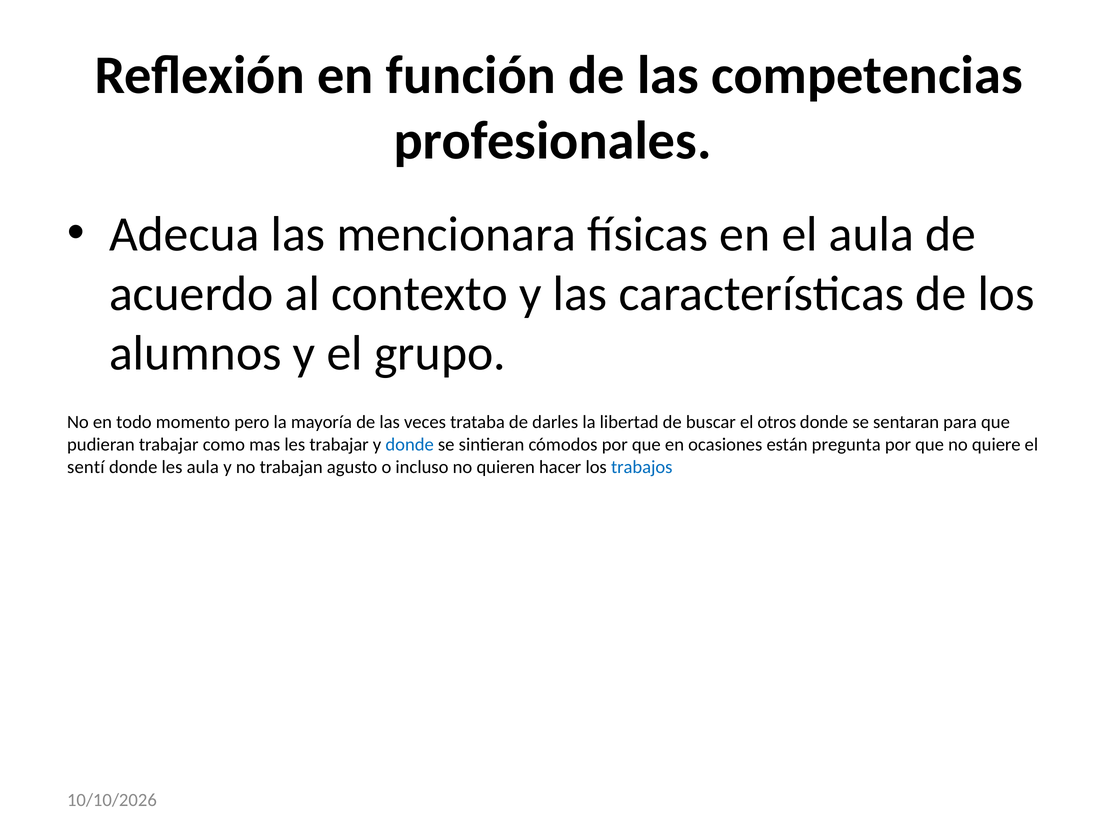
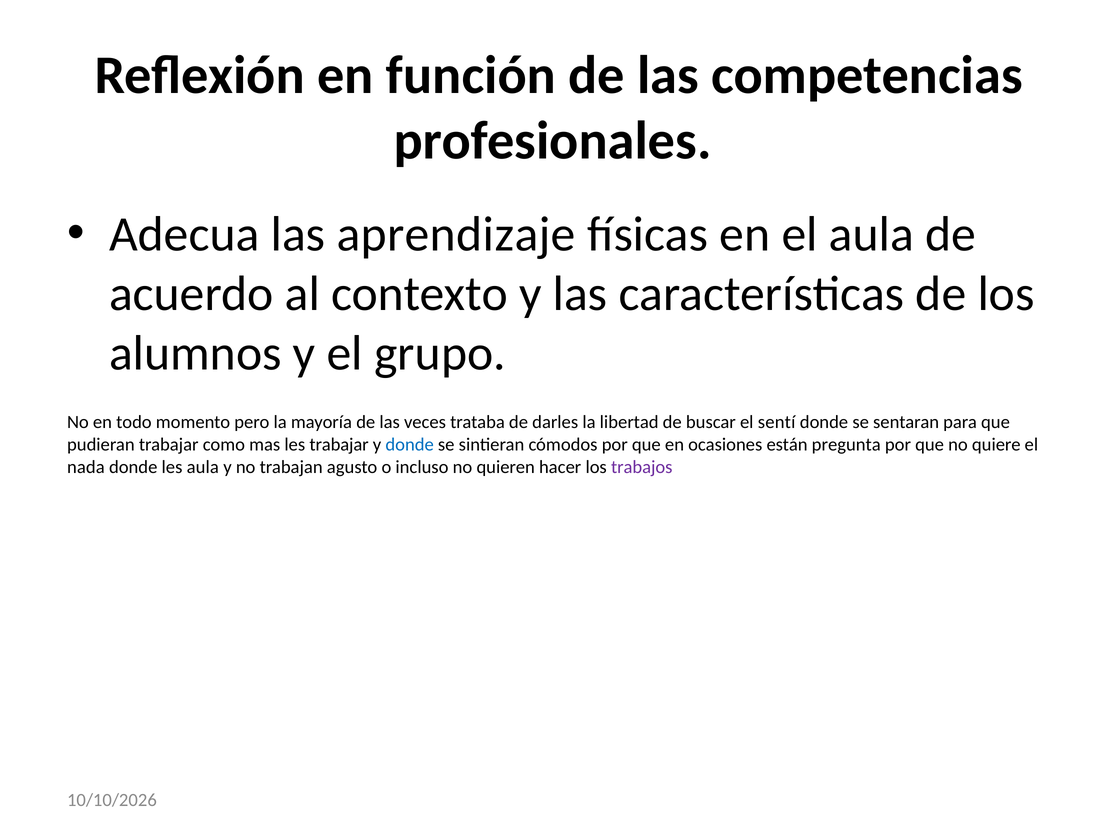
mencionara: mencionara -> aprendizaje (456, 235)
otros: otros -> sentí (777, 422)
sentí: sentí -> nada (86, 467)
trabajos colour: blue -> purple (642, 467)
